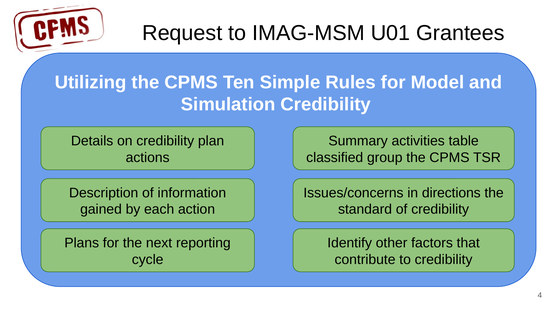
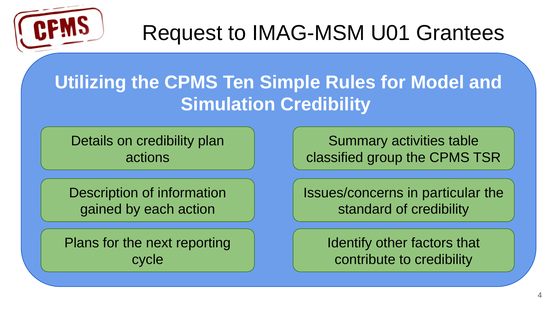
directions: directions -> particular (451, 193)
